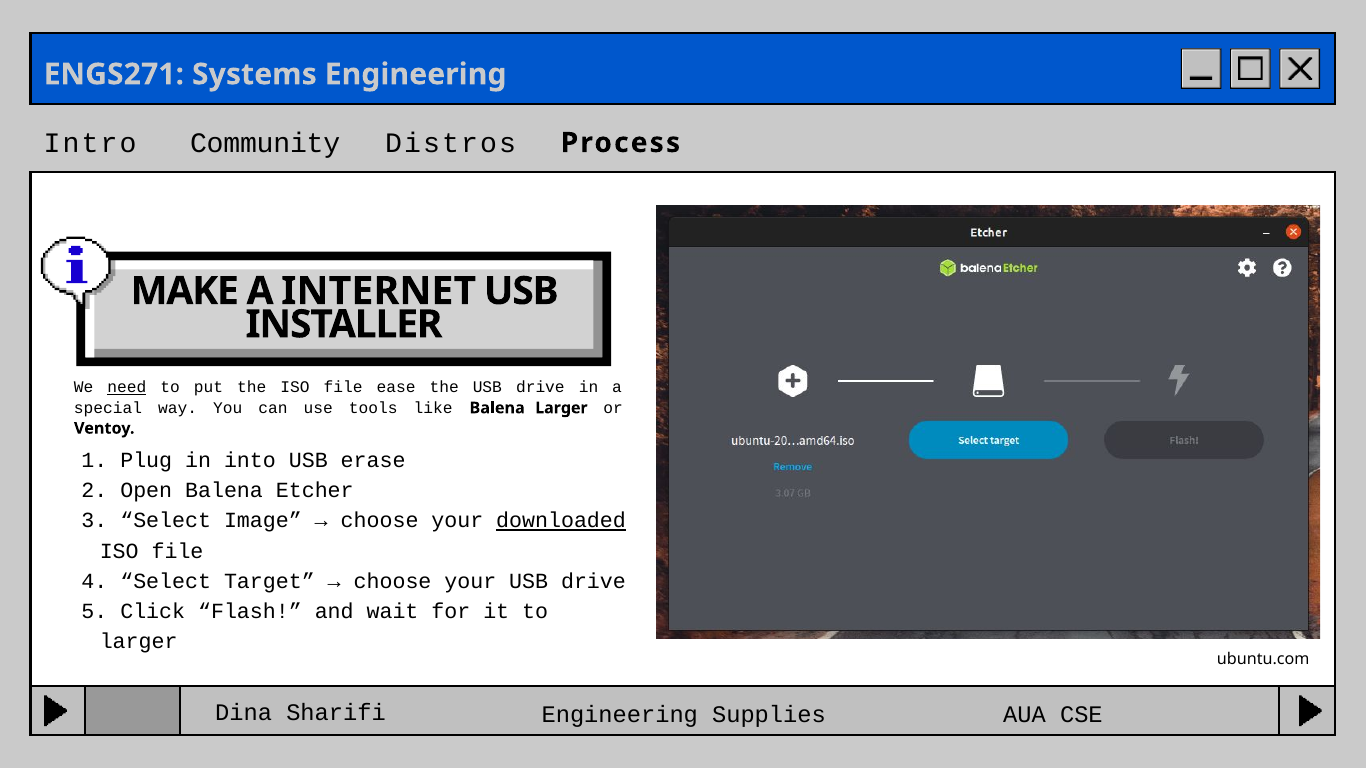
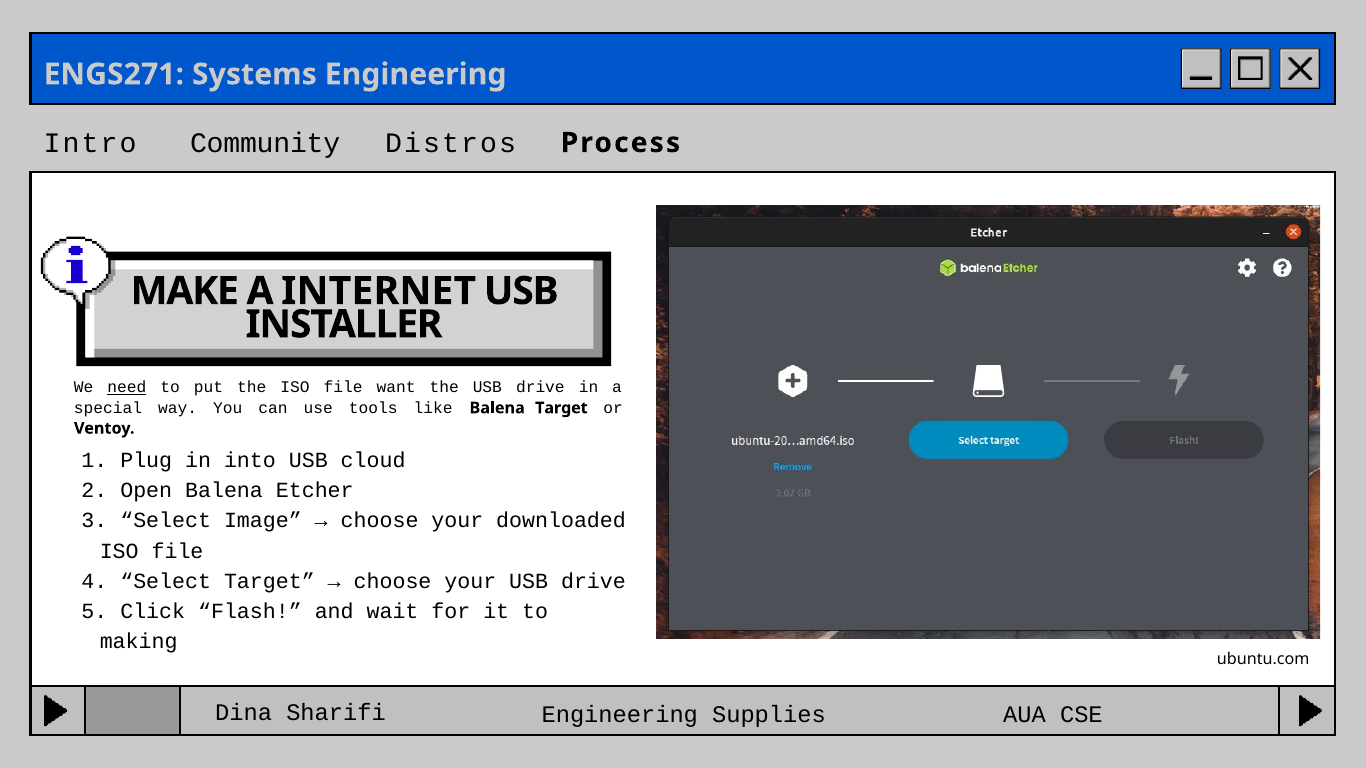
ease: ease -> want (396, 388)
Balena Larger: Larger -> Target (561, 408)
erase: erase -> cloud (373, 461)
downloaded underline: present -> none (561, 521)
larger: larger -> making (139, 642)
